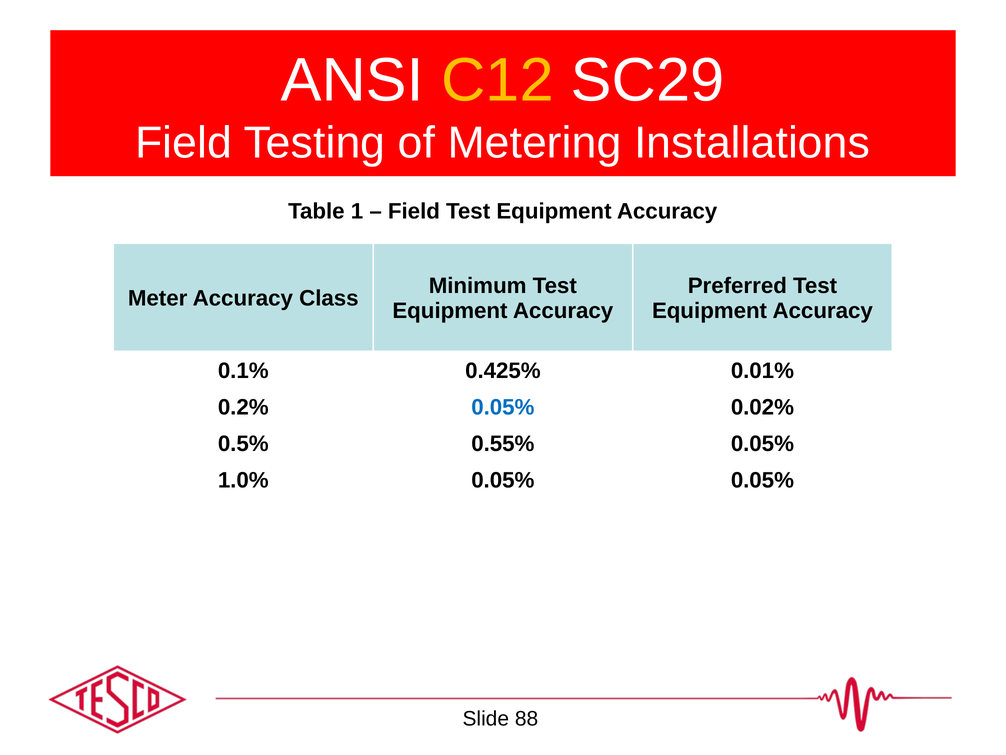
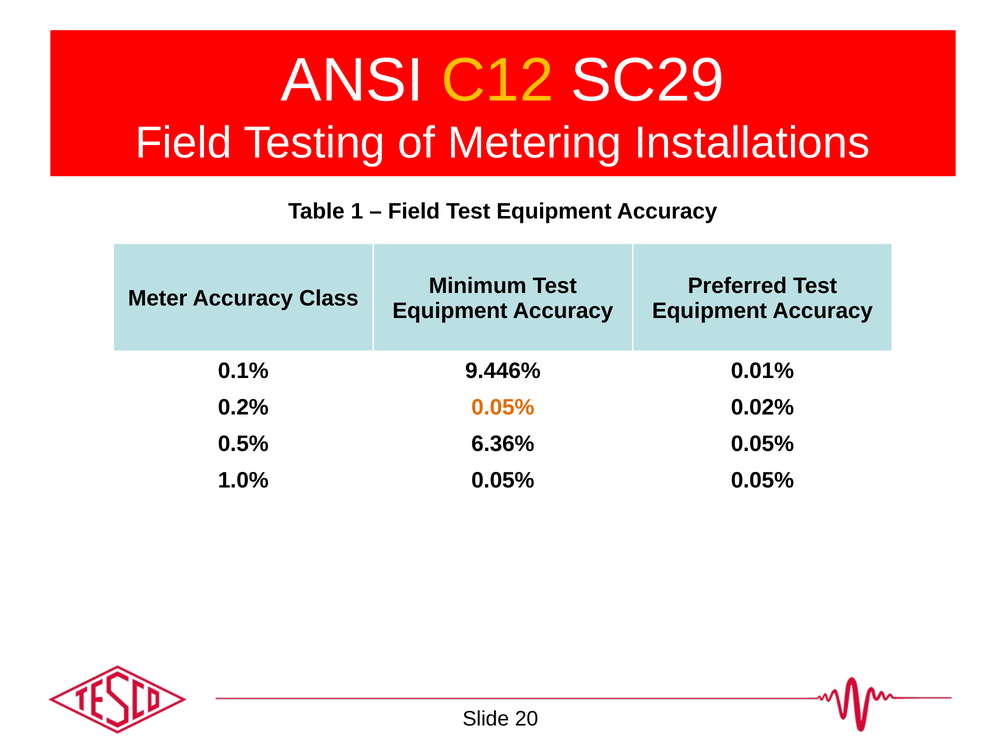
0.425%: 0.425% -> 9.446% (503, 371)
0.05% colour: blue -> orange (503, 407)
0.55%: 0.55% -> 6.36% (503, 444)
88: 88 -> 20 (527, 718)
